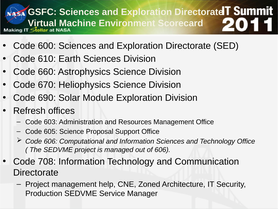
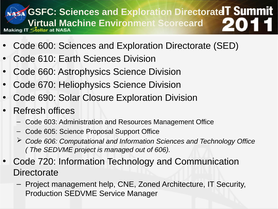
Module: Module -> Closure (98, 98)
708: 708 -> 720 (47, 161)
